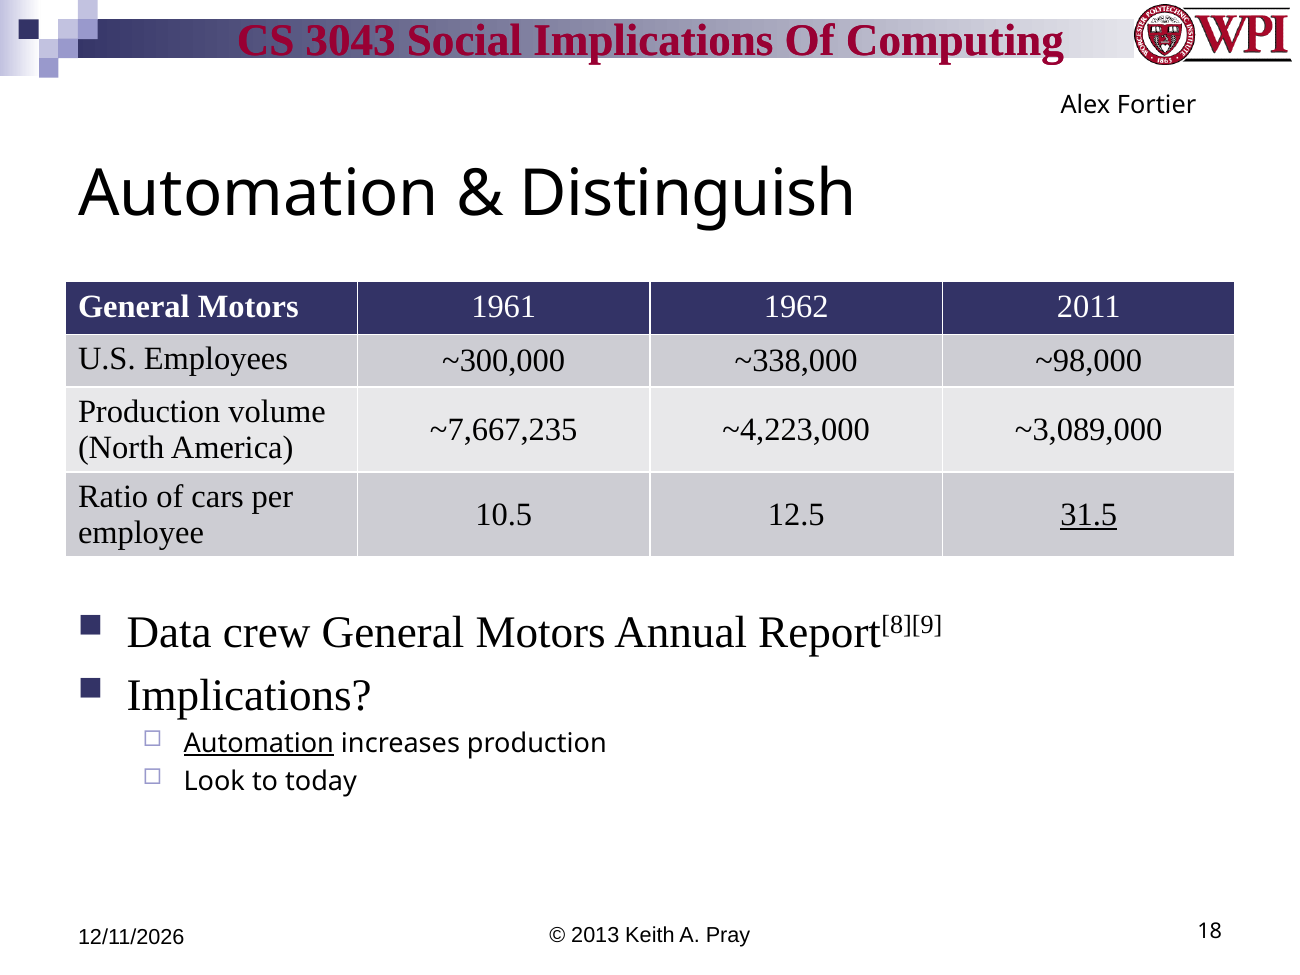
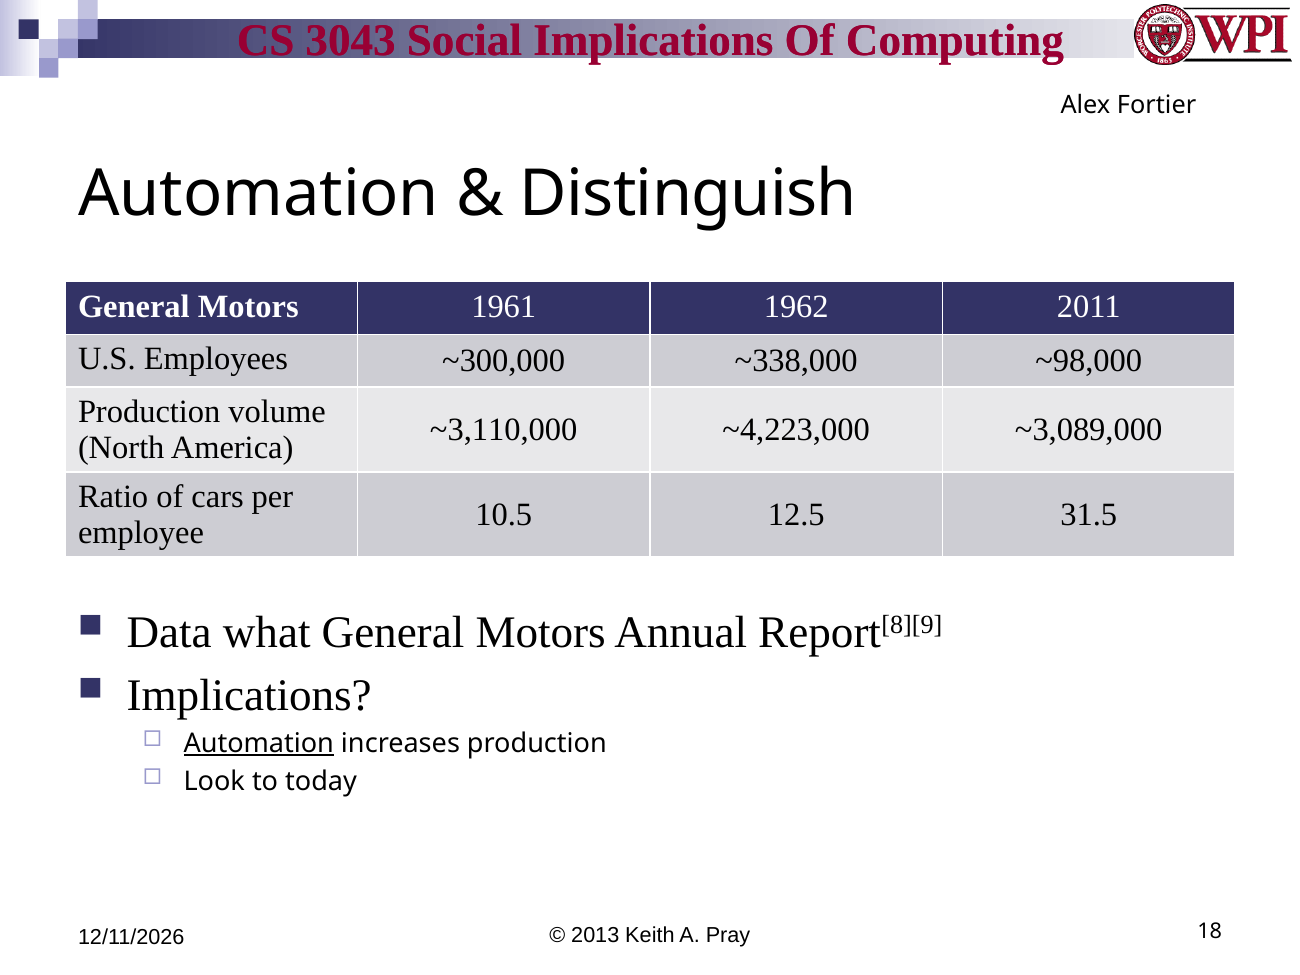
~7,667,235: ~7,667,235 -> ~3,110,000 (504, 430)
31.5 underline: present -> none (1089, 515)
crew: crew -> what (267, 633)
